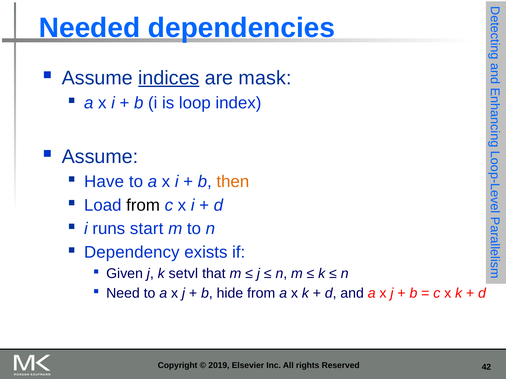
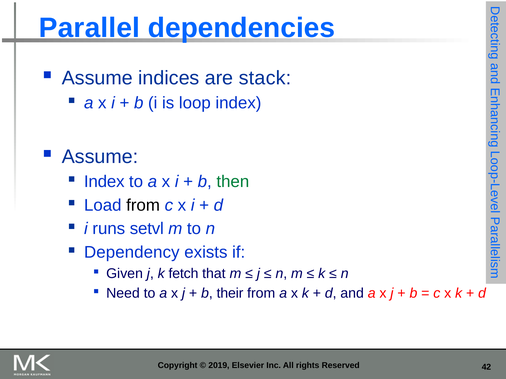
Needed: Needed -> Parallel (89, 28)
indices underline: present -> none (169, 78)
mask: mask -> stack (265, 78)
Have: Have -> Index (104, 182)
then colour: orange -> green (233, 182)
start: start -> setvl (147, 229)
setvl: setvl -> fetch (183, 274)
hide: hide -> their (230, 294)
